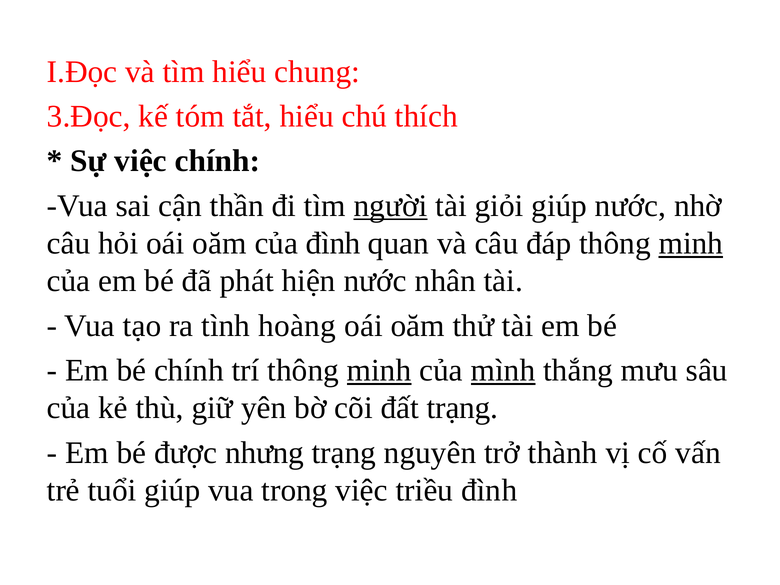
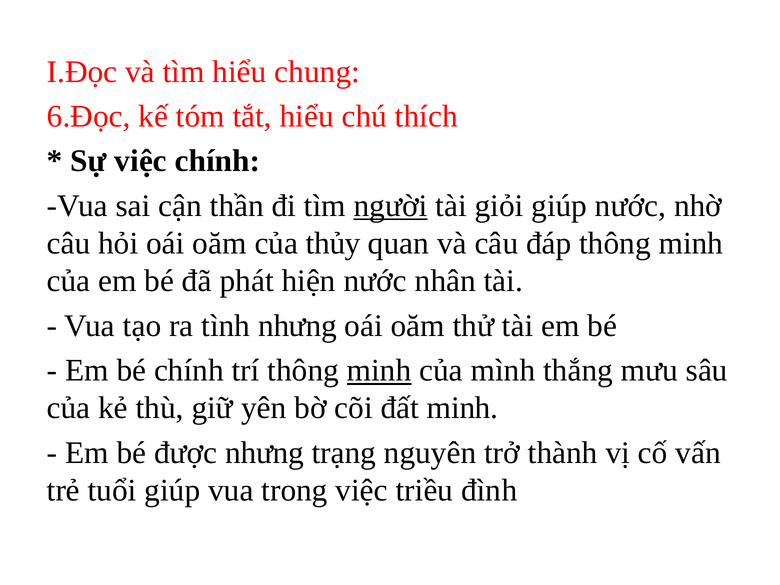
3.Đọc: 3.Đọc -> 6.Đọc (89, 116)
của đình: đình -> thủy (333, 243)
minh underline: present -> none (691, 243)
tình hoàng: hoàng -> nhưng (297, 326)
mình underline: present -> none (503, 370)
đất trạng: trạng -> minh (463, 408)
